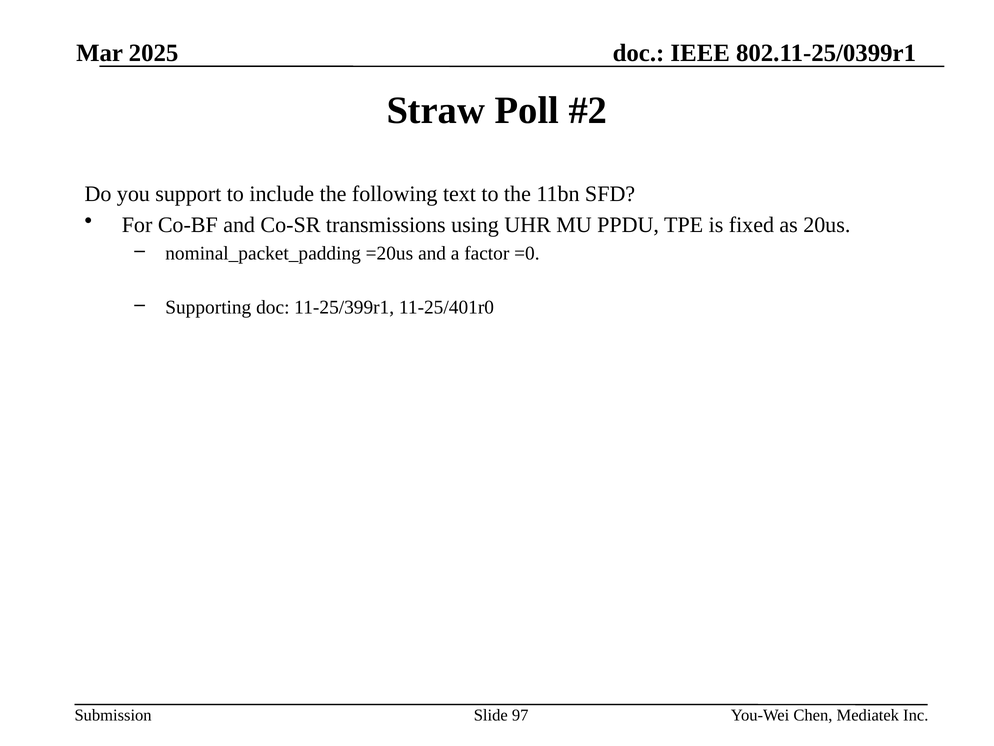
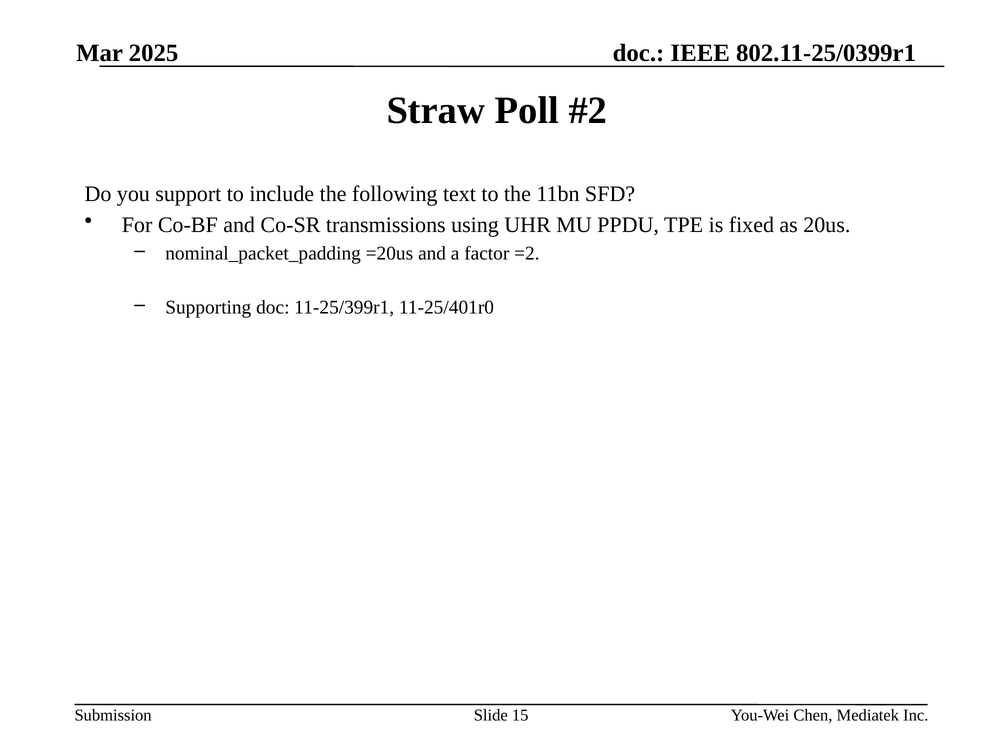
=0: =0 -> =2 (527, 253)
97: 97 -> 15 (520, 715)
